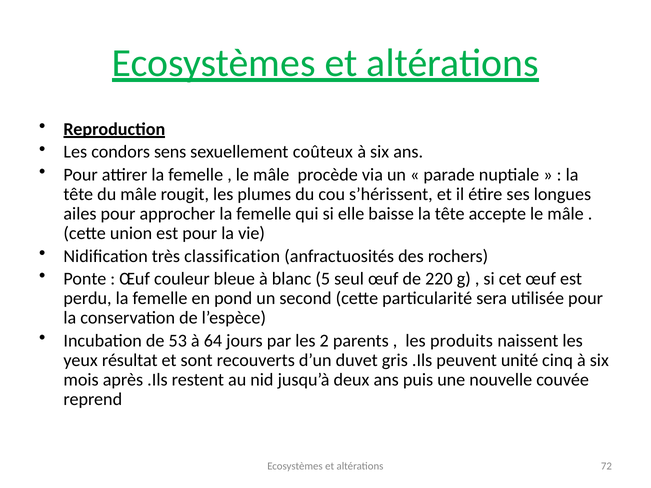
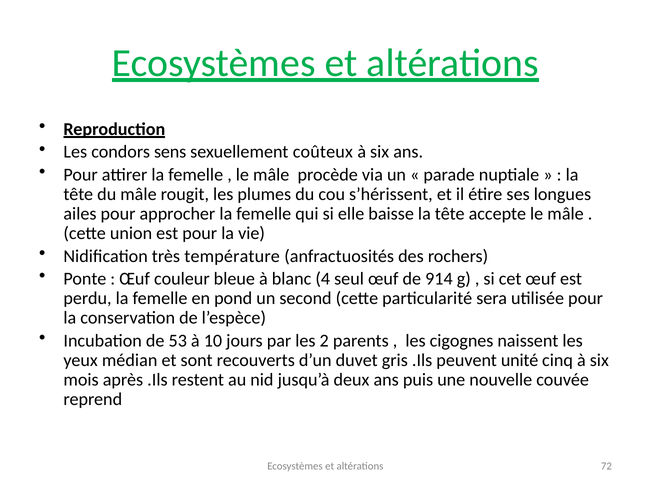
classification: classification -> température (232, 256)
5: 5 -> 4 (323, 279)
220: 220 -> 914 (439, 279)
64: 64 -> 10 (213, 341)
produits: produits -> cigognes (462, 341)
résultat: résultat -> médian (130, 360)
